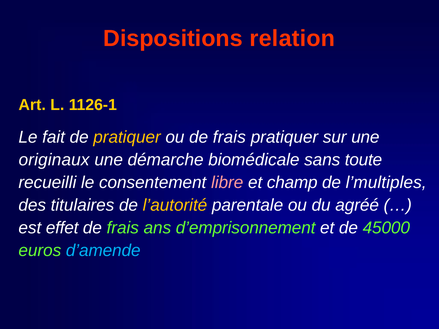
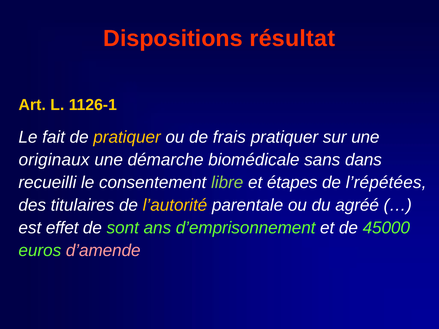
relation: relation -> résultat (292, 38)
toute: toute -> dans (363, 160)
libre colour: pink -> light green (227, 182)
champ: champ -> étapes (292, 182)
l’multiples: l’multiples -> l’répétées (386, 182)
frais: frais -> sont (123, 227)
d’amende colour: light blue -> pink (103, 250)
